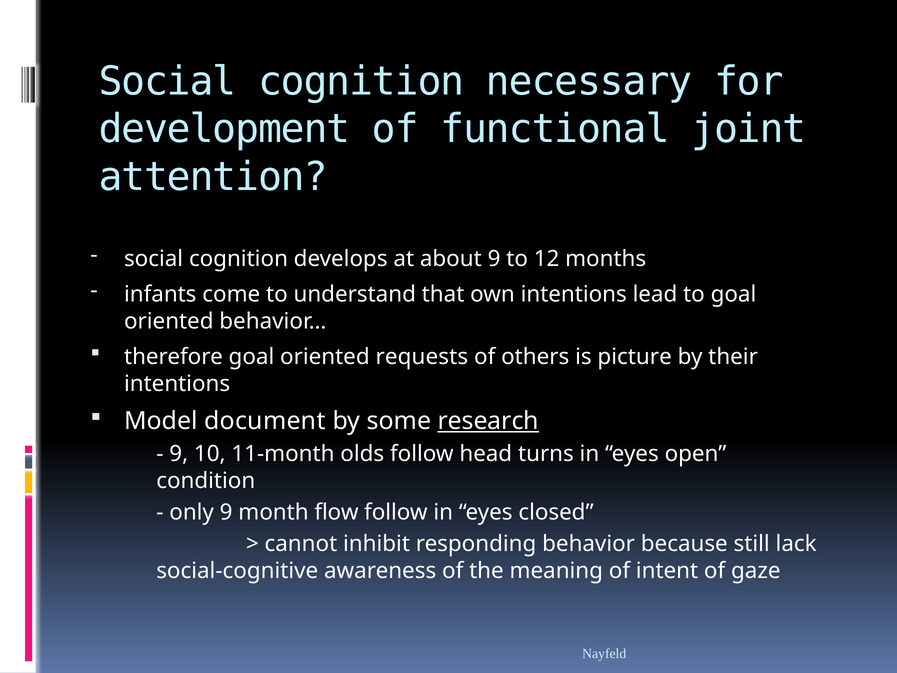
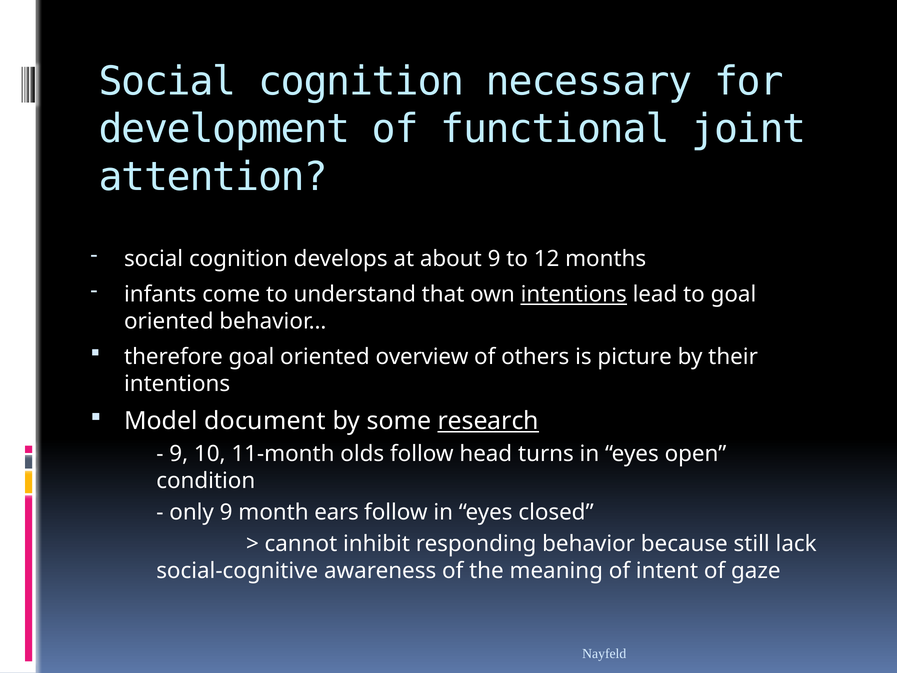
intentions underline: none -> present (574, 294)
requests: requests -> overview (422, 357)
flow: flow -> ears (337, 512)
